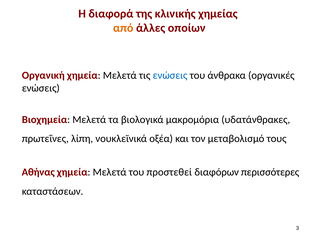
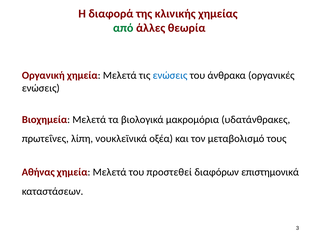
από colour: orange -> green (123, 28)
οποίων: οποίων -> θεωρία (187, 28)
περισσότερες: περισσότερες -> επιστημονικά (270, 172)
